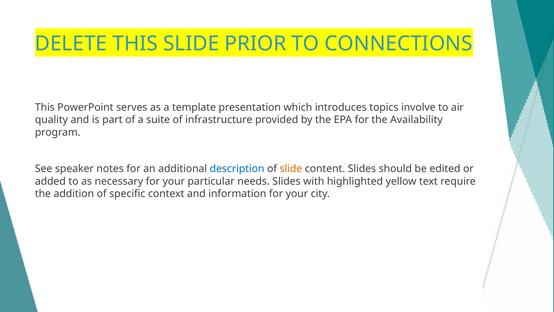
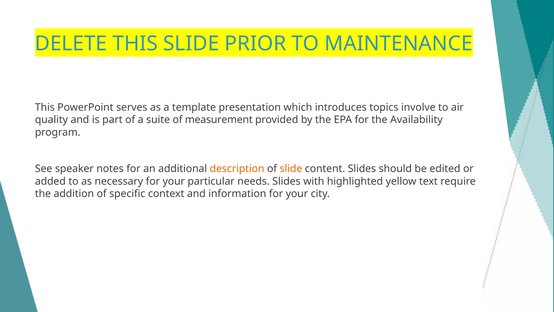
CONNECTIONS: CONNECTIONS -> MAINTENANCE (399, 44)
infrastructure: infrastructure -> measurement (219, 120)
description colour: blue -> orange (237, 169)
